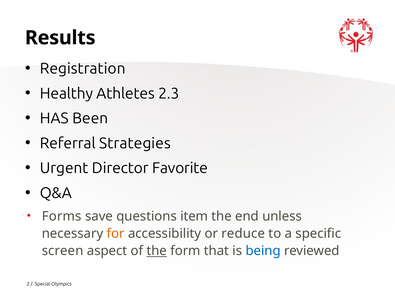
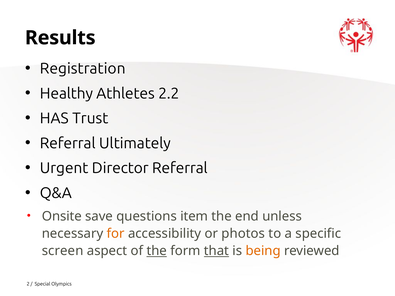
2.3: 2.3 -> 2.2 (169, 94)
Been: Been -> Trust (90, 118)
Strategies: Strategies -> Ultimately (135, 143)
Director Favorite: Favorite -> Referral (180, 168)
Forms: Forms -> Onsite (62, 216)
reduce: reduce -> photos (243, 234)
that underline: none -> present (216, 251)
being colour: blue -> orange (263, 251)
